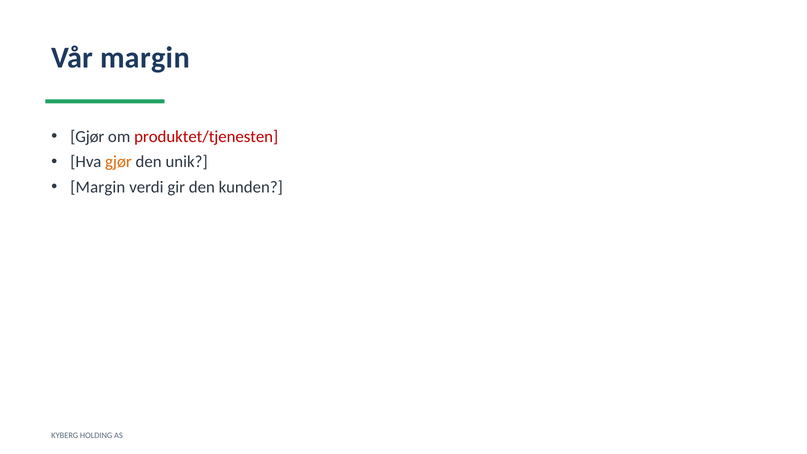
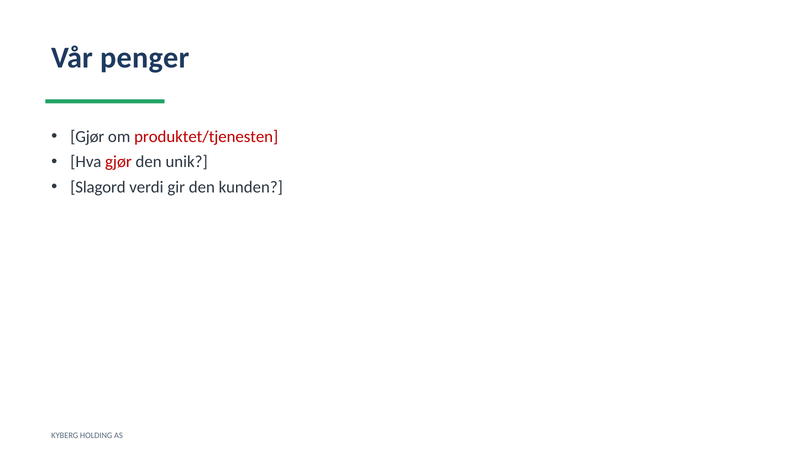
Vår margin: margin -> penger (145, 58)
gjør colour: orange -> red (118, 162)
Margin: Margin -> Slagord (98, 187)
